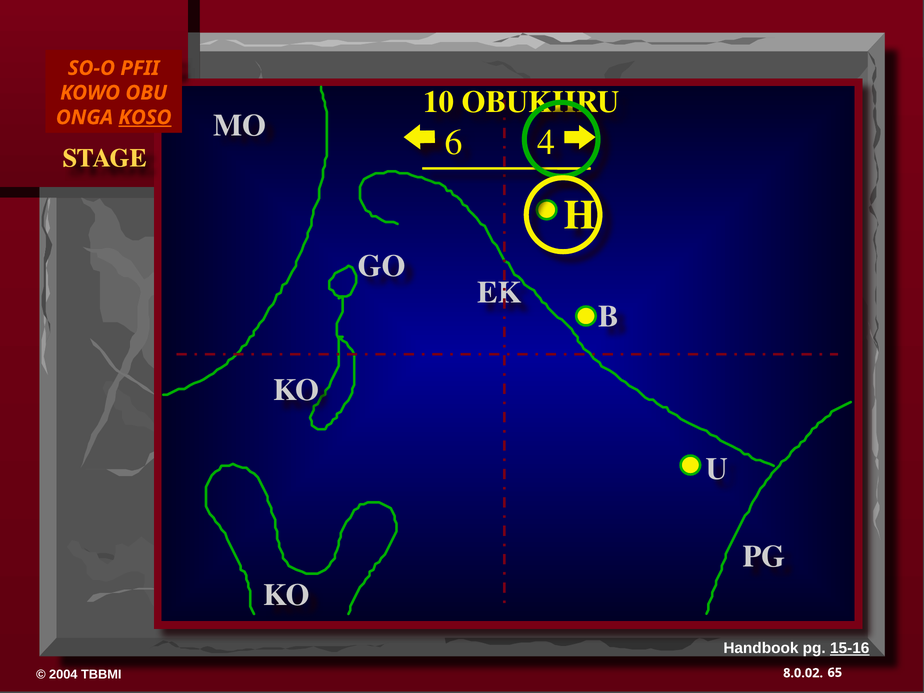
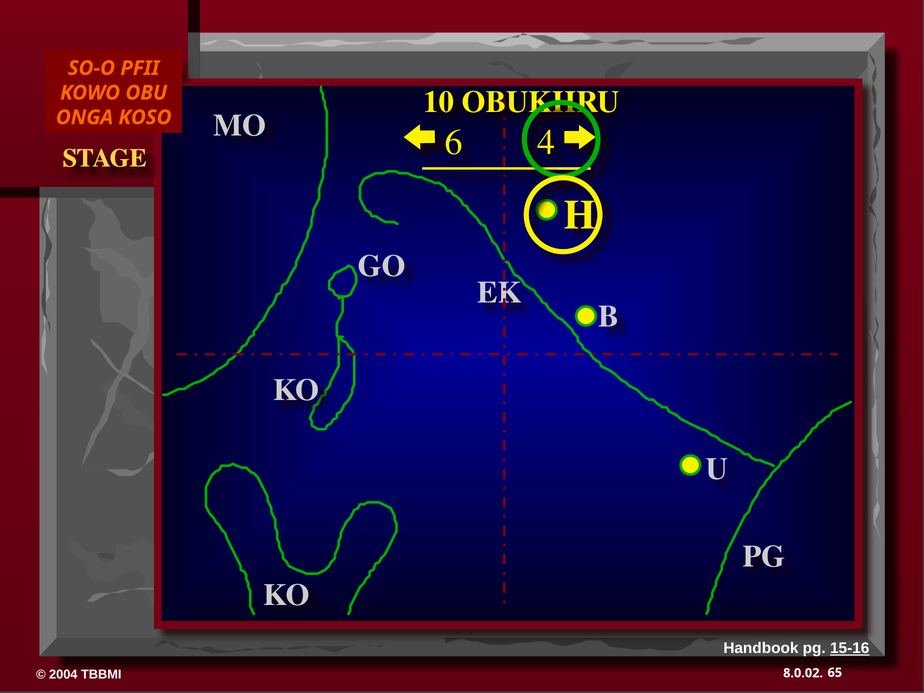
KOSO underline: present -> none (145, 117)
